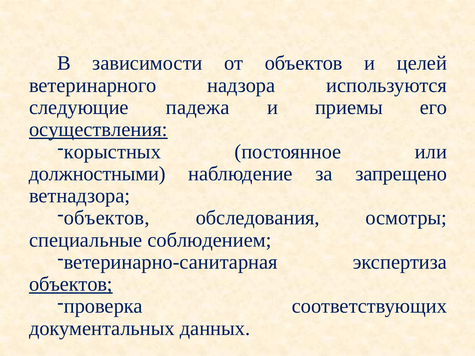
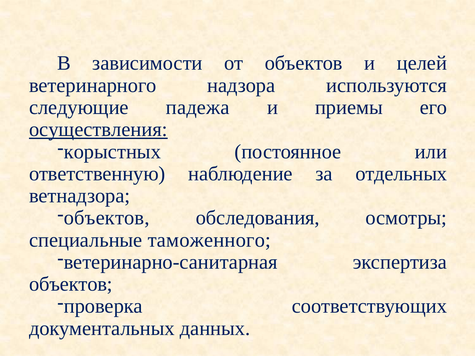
должностными: должностными -> ответственную (97, 174)
запрещено: запрещено -> отдельных (401, 174)
соблюдением: соблюдением -> таможенного (209, 240)
объектов underline: present -> none (71, 284)
